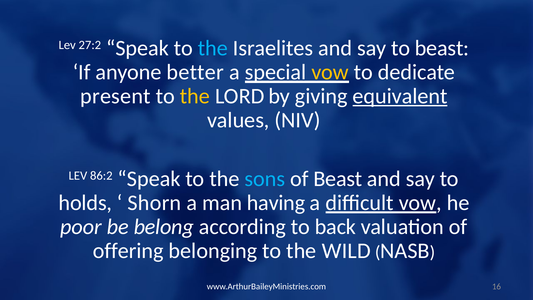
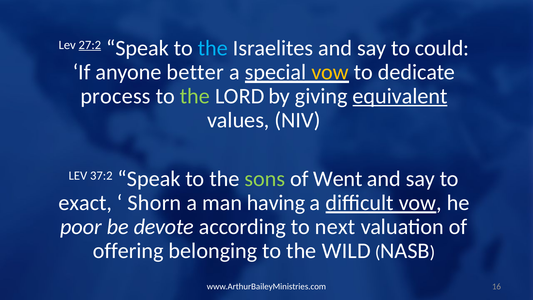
27:2 underline: none -> present (90, 45)
to beast: beast -> could (442, 48)
present: present -> process (115, 96)
the colour: yellow -> light green (195, 96)
86:2: 86:2 -> 37:2 (101, 176)
sons colour: light blue -> light green (265, 179)
of Beast: Beast -> Went (338, 179)
holds: holds -> exact (85, 203)
belong: belong -> devote (164, 227)
back: back -> next (335, 227)
